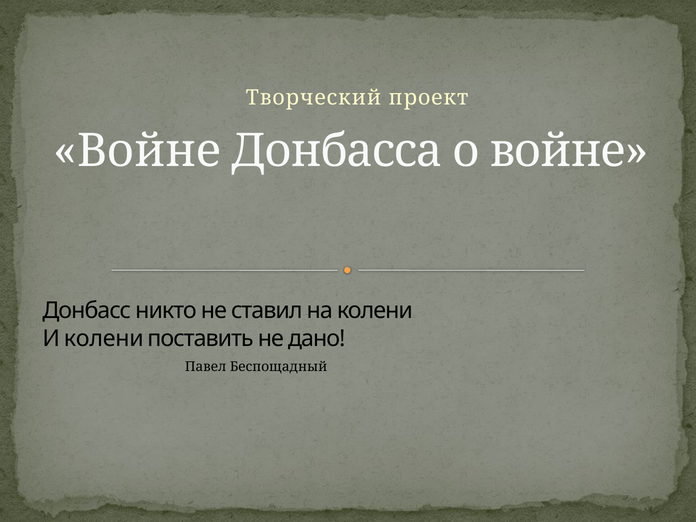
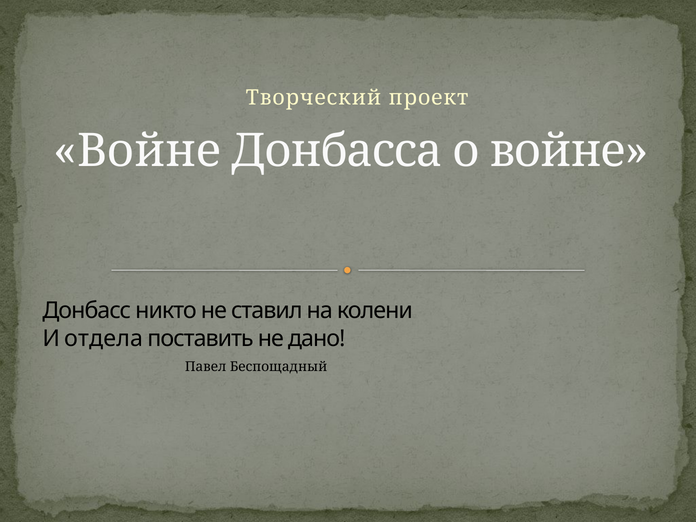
И колени: колени -> отдела (104, 338)
